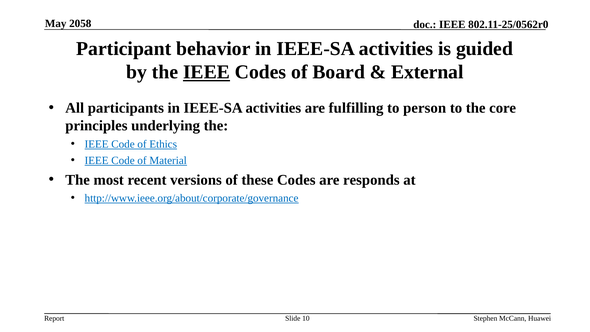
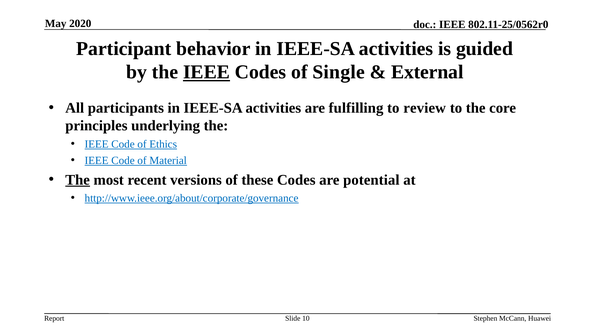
2058: 2058 -> 2020 (80, 23)
Board: Board -> Single (339, 72)
person: person -> review (425, 108)
The underline: none -> present (78, 180)
responds: responds -> potential (371, 180)
